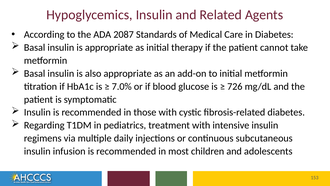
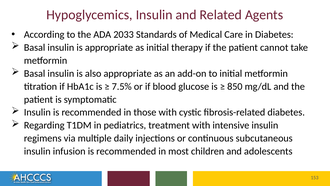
2087: 2087 -> 2033 (124, 35)
7.0%: 7.0% -> 7.5% (122, 86)
726: 726 -> 850 (235, 86)
